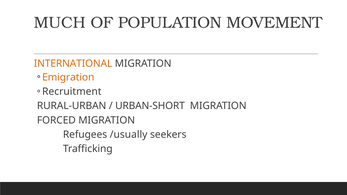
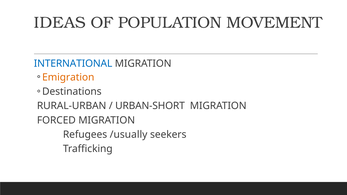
MUCH: MUCH -> IDEAS (60, 23)
INTERNATIONAL colour: orange -> blue (73, 64)
Recruitment: Recruitment -> Destinations (72, 92)
